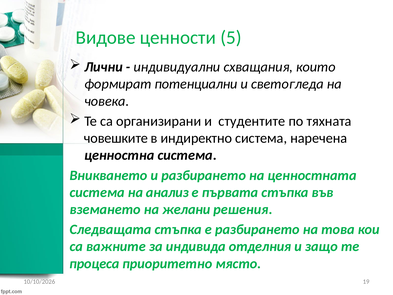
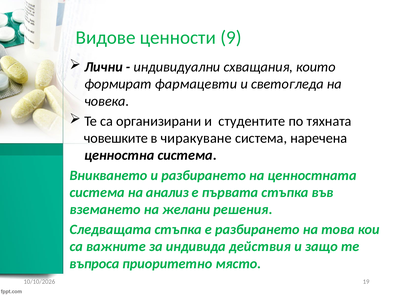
5: 5 -> 9 (231, 37)
потенциални: потенциални -> фармацевти (196, 84)
индиректно: индиректно -> чиракуване (196, 138)
отделния: отделния -> действия (260, 246)
процеса: процеса -> въпроса (94, 263)
